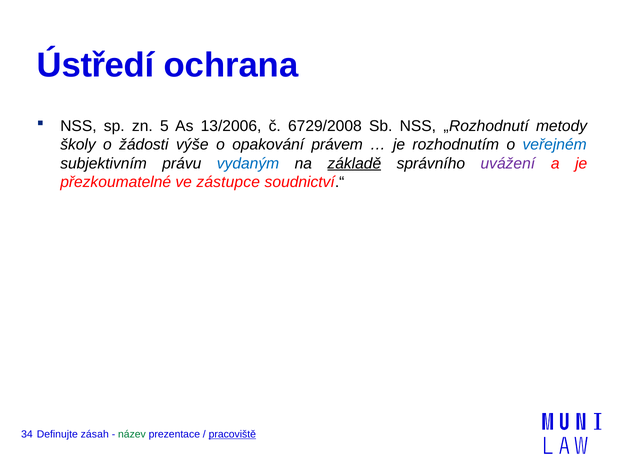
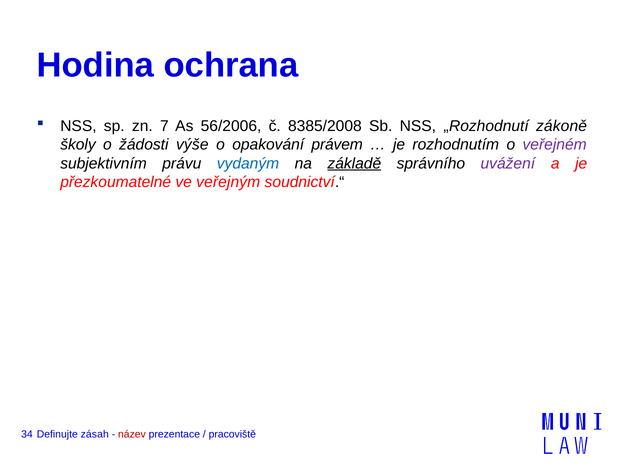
Ústředí: Ústředí -> Hodina (95, 65)
5: 5 -> 7 (164, 126)
13/2006: 13/2006 -> 56/2006 (231, 126)
6729/2008: 6729/2008 -> 8385/2008 (325, 126)
metody: metody -> zákoně (562, 126)
veřejném colour: blue -> purple (555, 145)
zástupce: zástupce -> veřejným (228, 182)
název colour: green -> red (132, 434)
pracoviště underline: present -> none (232, 434)
